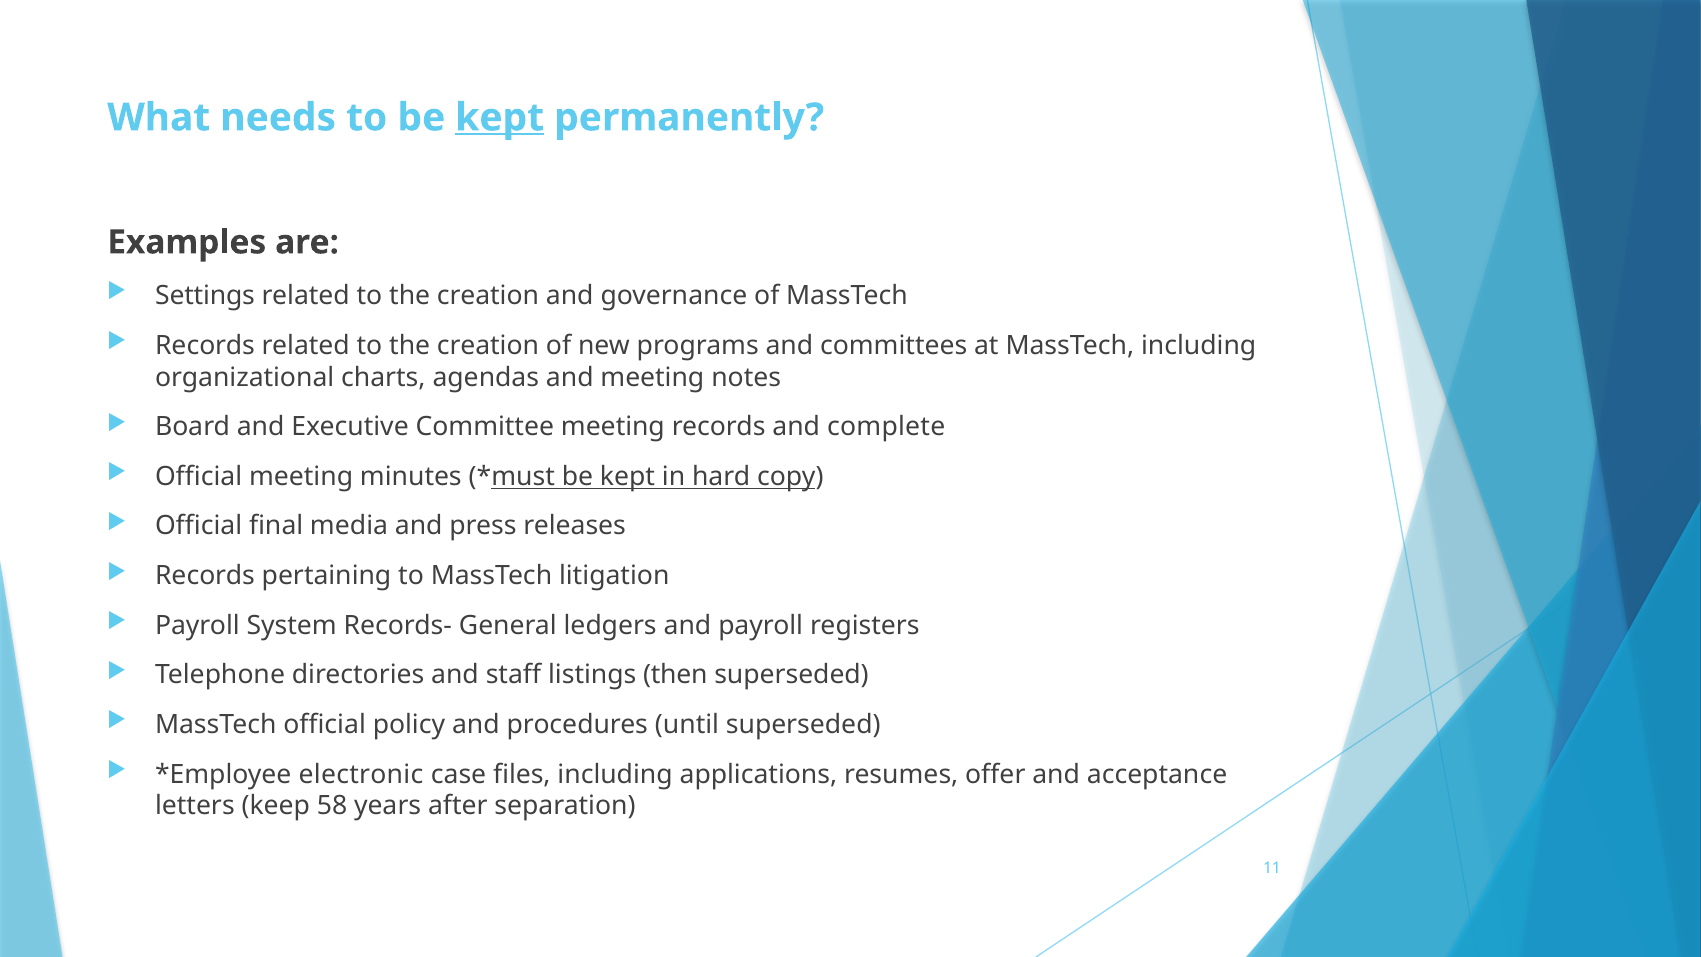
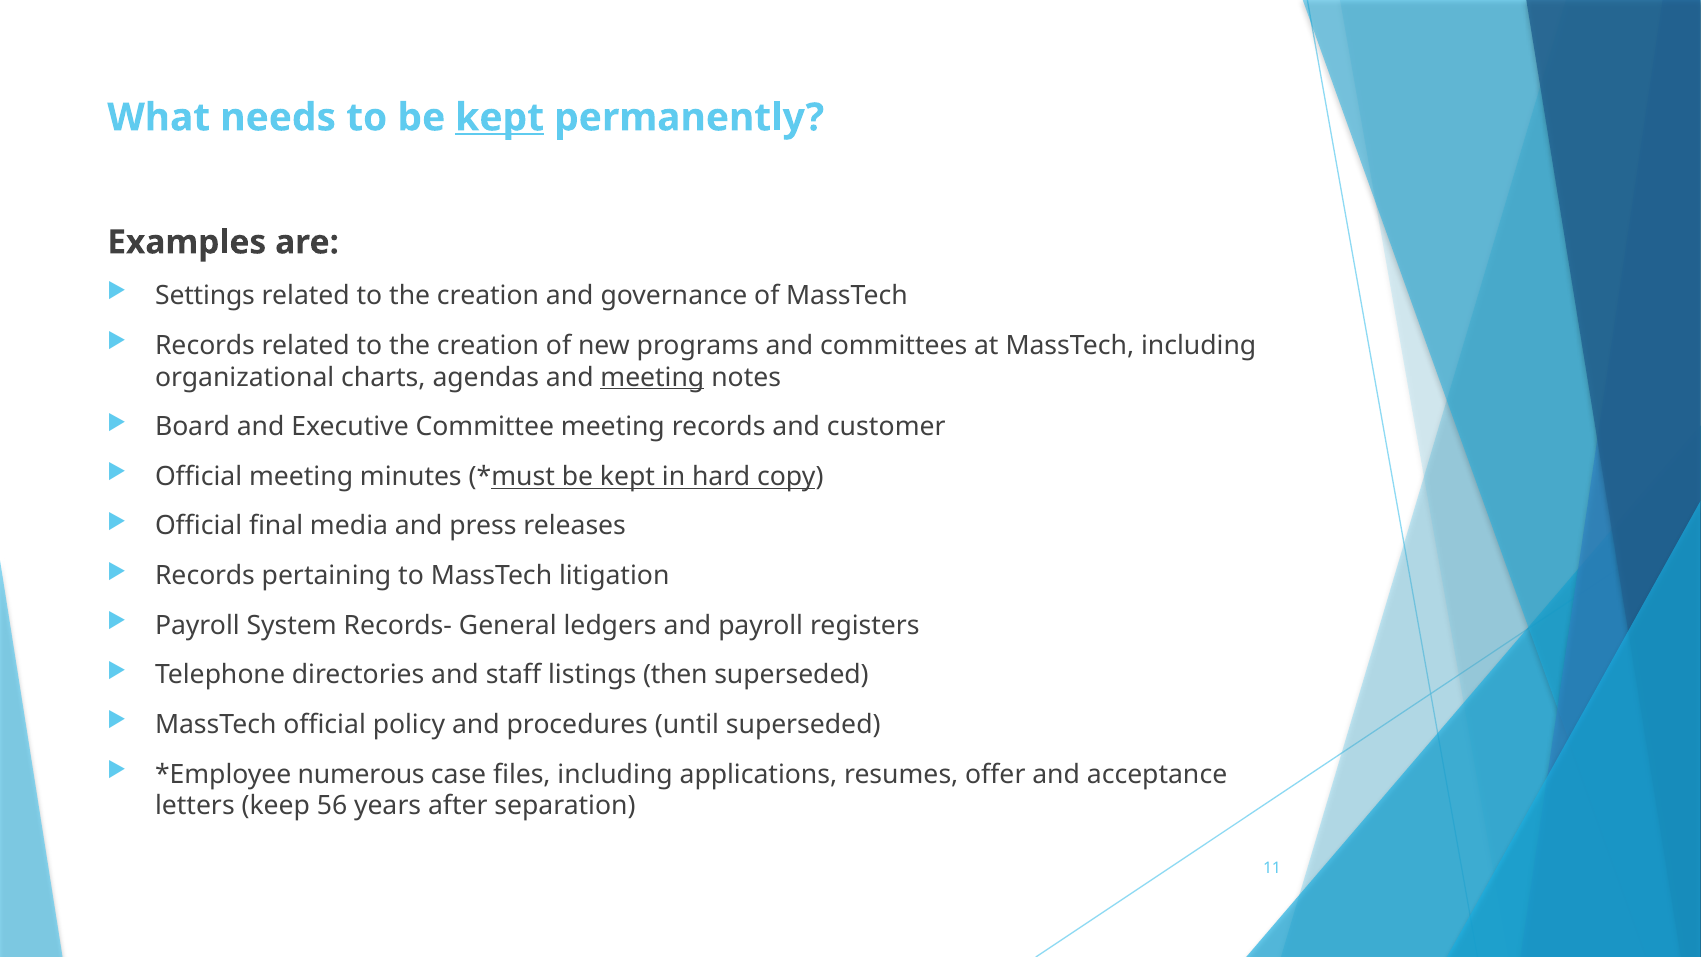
meeting underline: none -> present (652, 377)
complete: complete -> customer (886, 427)
electronic: electronic -> numerous (361, 774)
58: 58 -> 56 (332, 806)
